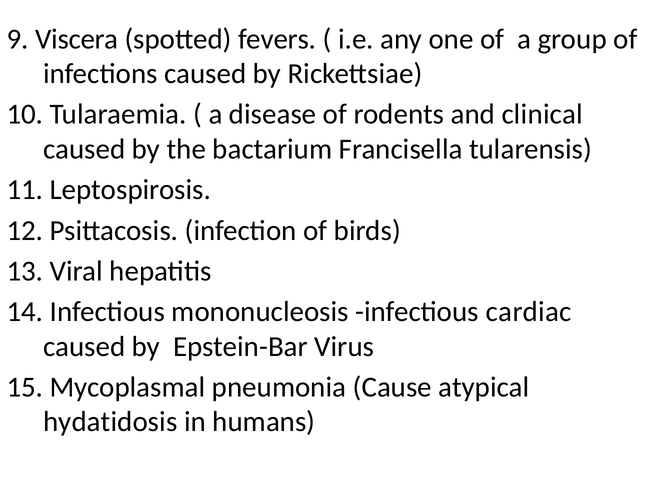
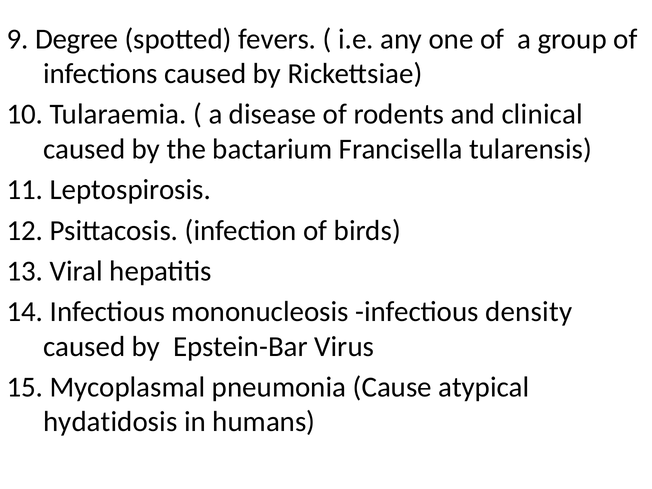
Viscera: Viscera -> Degree (77, 39)
cardiac: cardiac -> density (529, 312)
